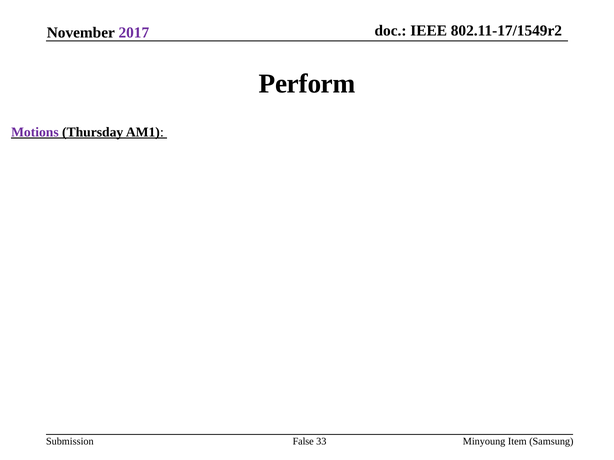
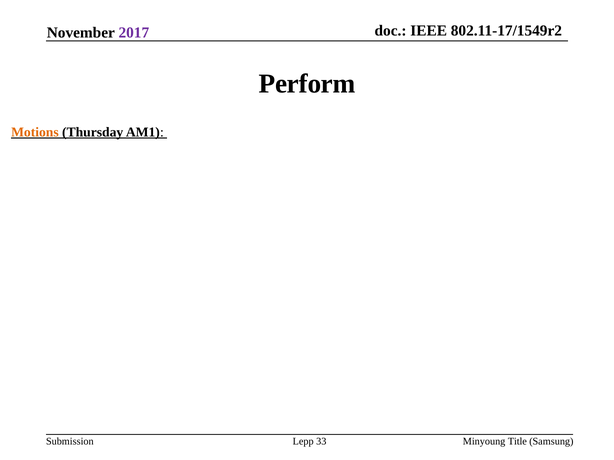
Motions colour: purple -> orange (35, 132)
False: False -> Lepp (303, 442)
Item: Item -> Title (517, 442)
